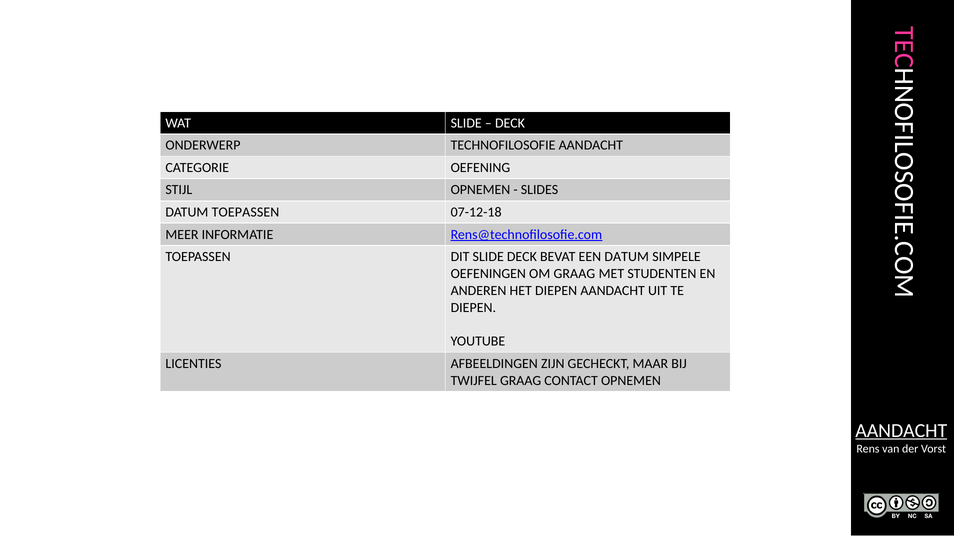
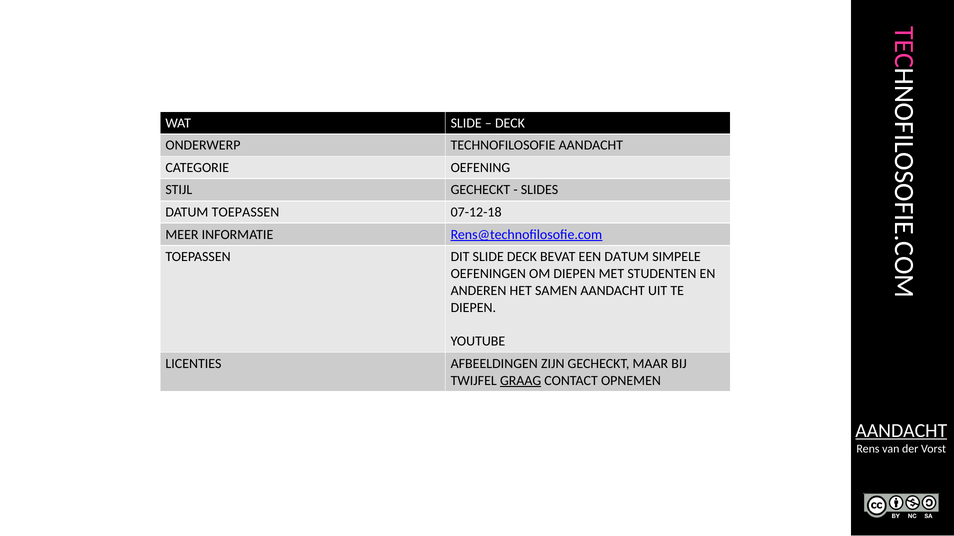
STIJL OPNEMEN: OPNEMEN -> GECHECKT (480, 190)
OM GRAAG: GRAAG -> DIEPEN (574, 274)
HET DIEPEN: DIEPEN -> SAMEN (556, 291)
GRAAG underline: none -> present (521, 381)
